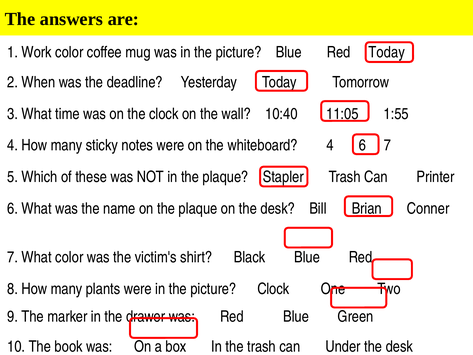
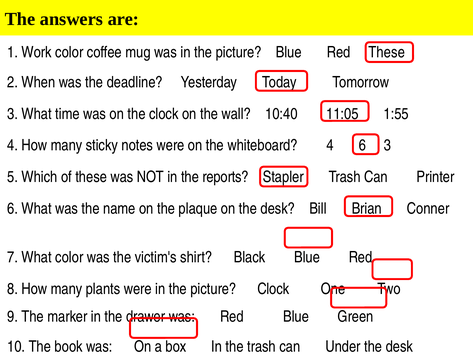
Red Today: Today -> These (387, 52)
7: 7 -> 3 (387, 145)
in the plaque: plaque -> reports (226, 177)
